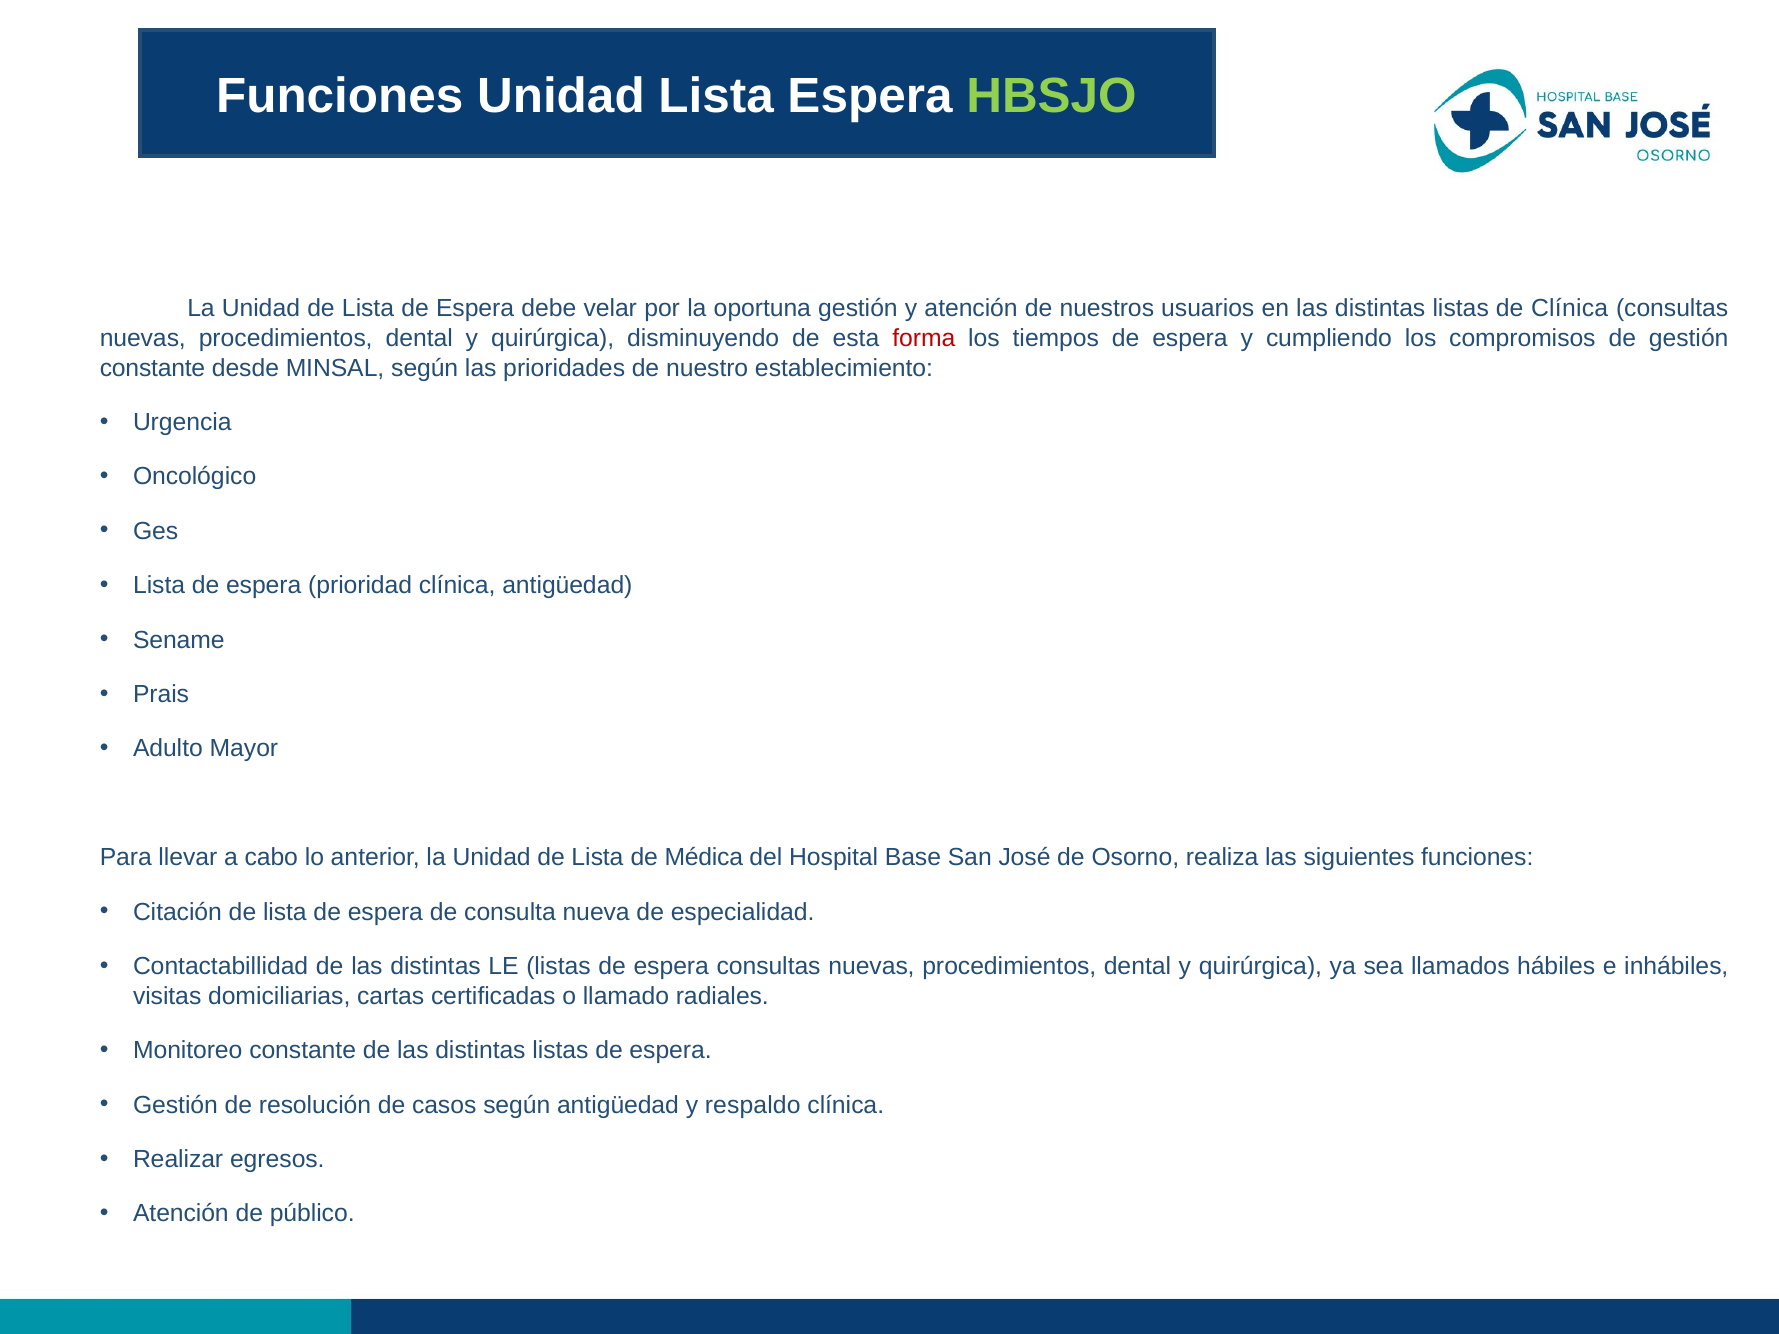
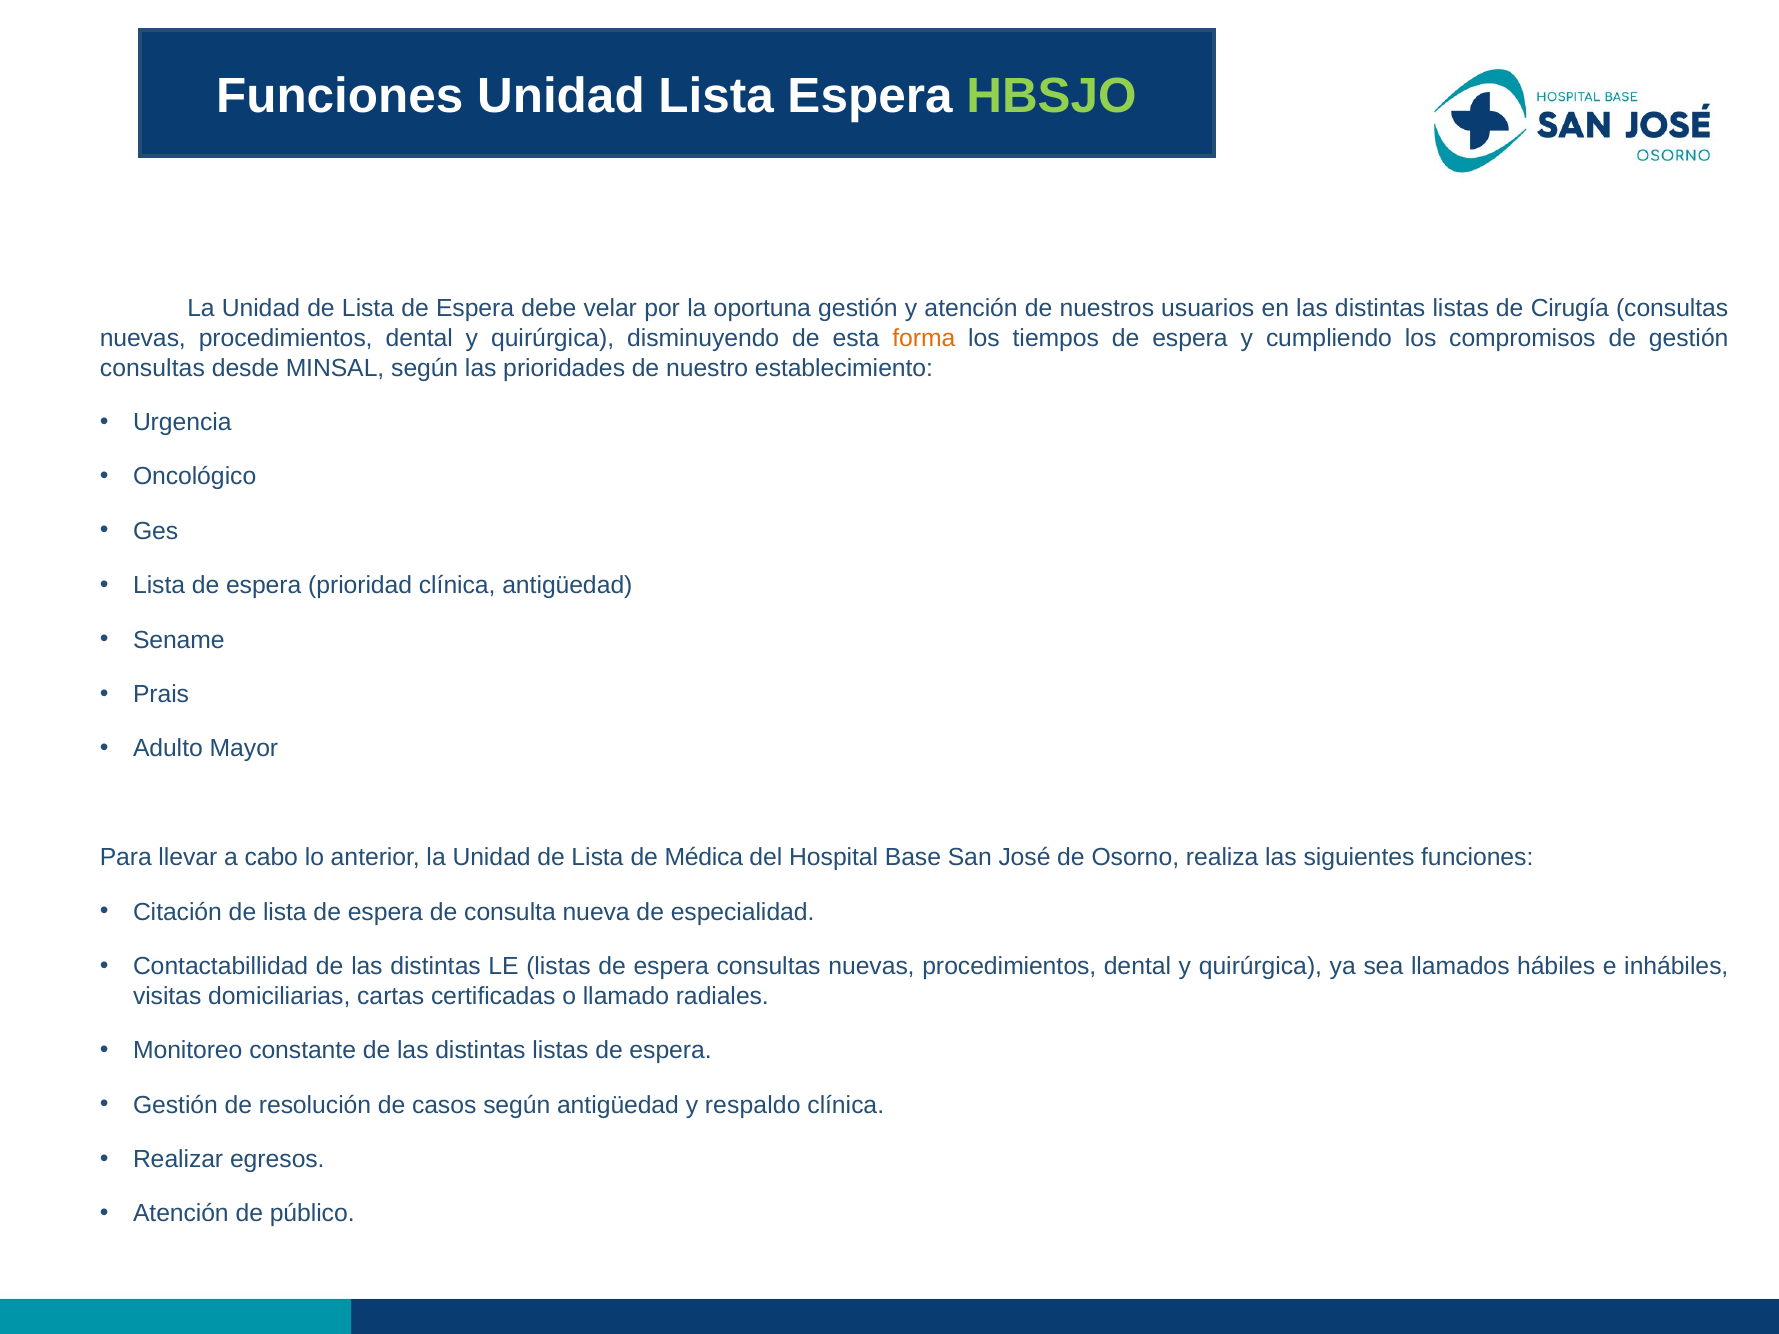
de Clínica: Clínica -> Cirugía (1570, 309)
forma colour: red -> orange (924, 338)
constante: constante -> consultas (152, 368)
